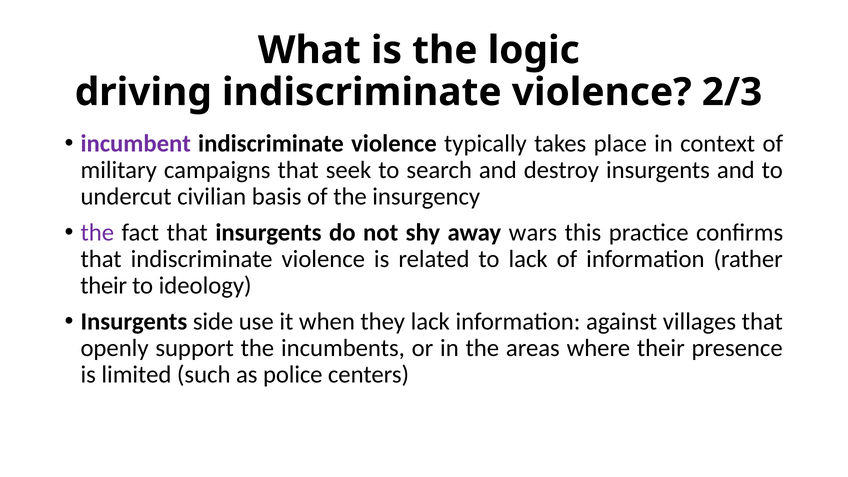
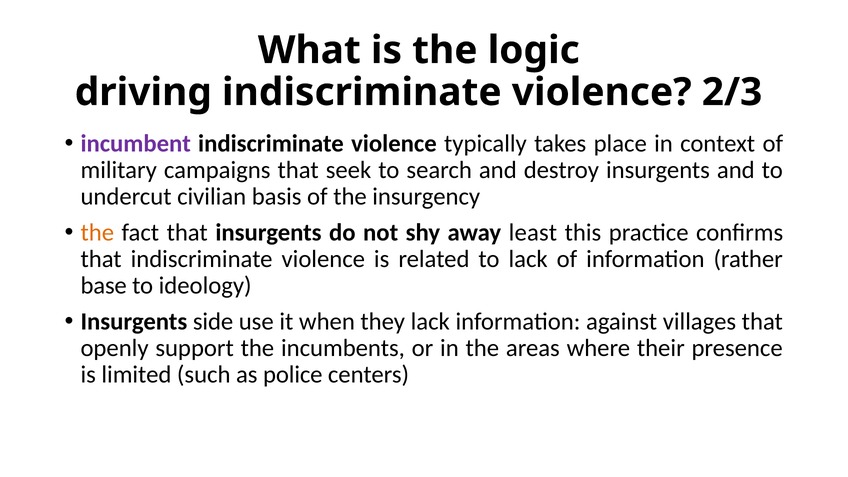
the colour: purple -> orange (97, 232)
wars: wars -> least (533, 232)
their: their -> base (104, 286)
